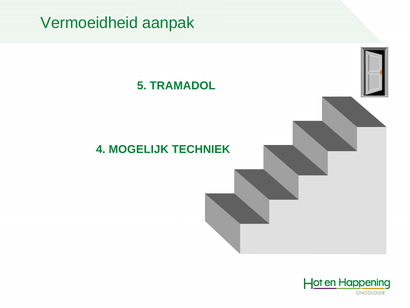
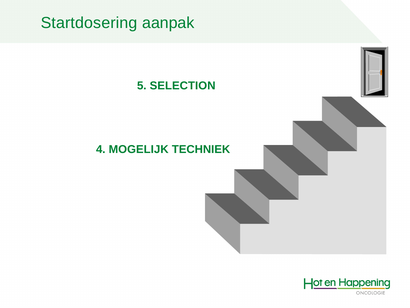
Vermoeidheid: Vermoeidheid -> Startdosering (89, 23)
TRAMADOL: TRAMADOL -> SELECTION (183, 85)
